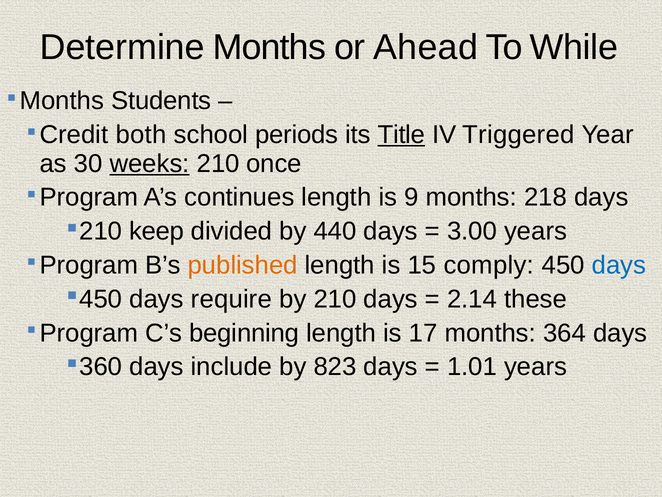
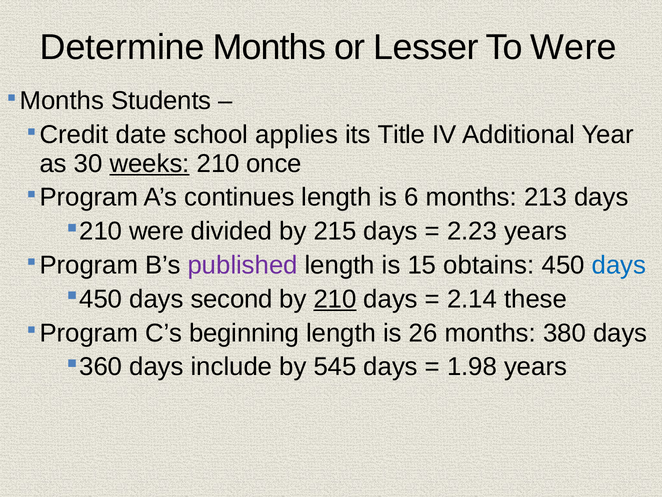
Ahead: Ahead -> Lesser (426, 47)
To While: While -> Were (574, 47)
both: both -> date (141, 135)
periods: periods -> applies (297, 135)
Title underline: present -> none (401, 135)
Triggered: Triggered -> Additional (519, 135)
9: 9 -> 6 (411, 197)
218: 218 -> 213 (546, 197)
keep: keep -> were (157, 231)
440: 440 -> 215 (335, 231)
3.00: 3.00 -> 2.23 (472, 231)
published colour: orange -> purple (243, 265)
comply: comply -> obtains (489, 265)
require: require -> second (232, 299)
210 underline: none -> present (335, 299)
17: 17 -> 26 (423, 333)
364: 364 -> 380 (565, 333)
823: 823 -> 545 (335, 367)
1.01: 1.01 -> 1.98 (472, 367)
